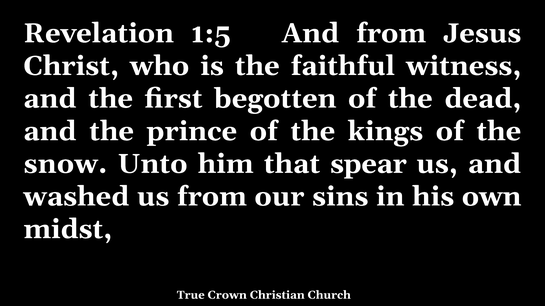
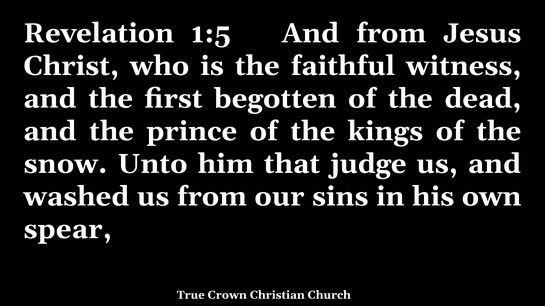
spear: spear -> judge (368, 164)
midst: midst -> spear (68, 230)
